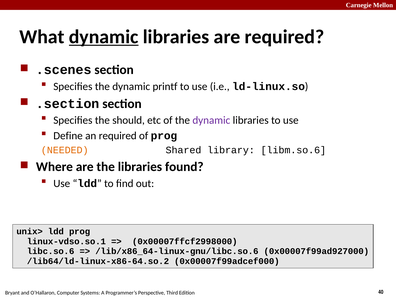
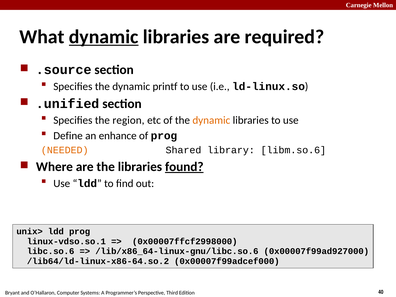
.scenes: .scenes -> .source (64, 70)
.section: .section -> .unified (68, 104)
should: should -> region (128, 120)
dynamic colour: purple -> orange (211, 120)
an required: required -> enhance (118, 136)
found underline: none -> present (184, 167)
